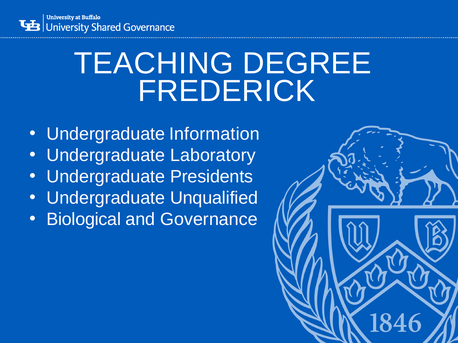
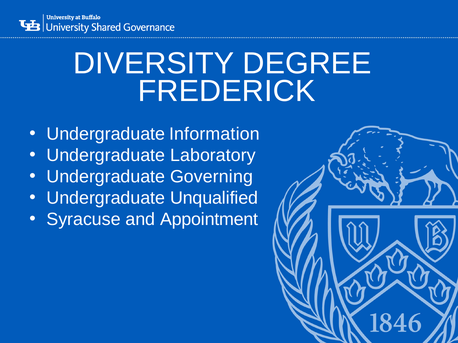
TEACHING: TEACHING -> DIVERSITY (154, 63)
Presidents: Presidents -> Governing (211, 177)
Biological: Biological -> Syracuse (84, 220)
Governance: Governance -> Appointment (209, 220)
